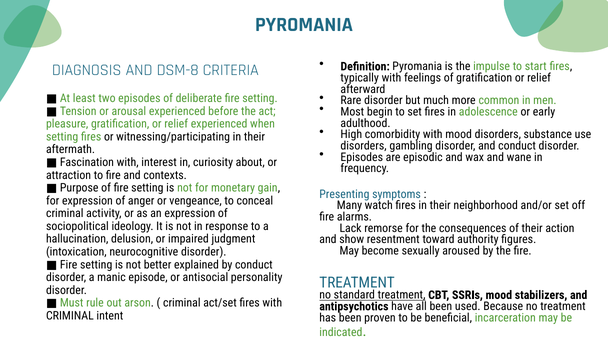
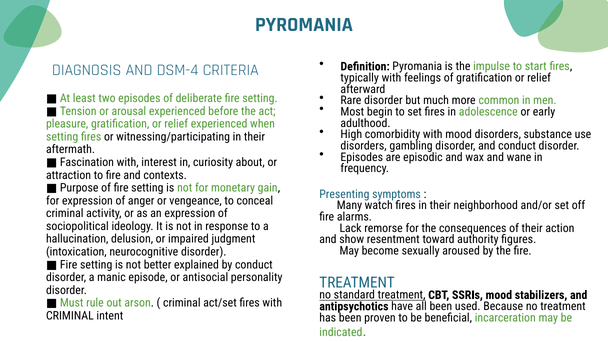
DSM-8: DSM-8 -> DSM-4 (178, 70)
